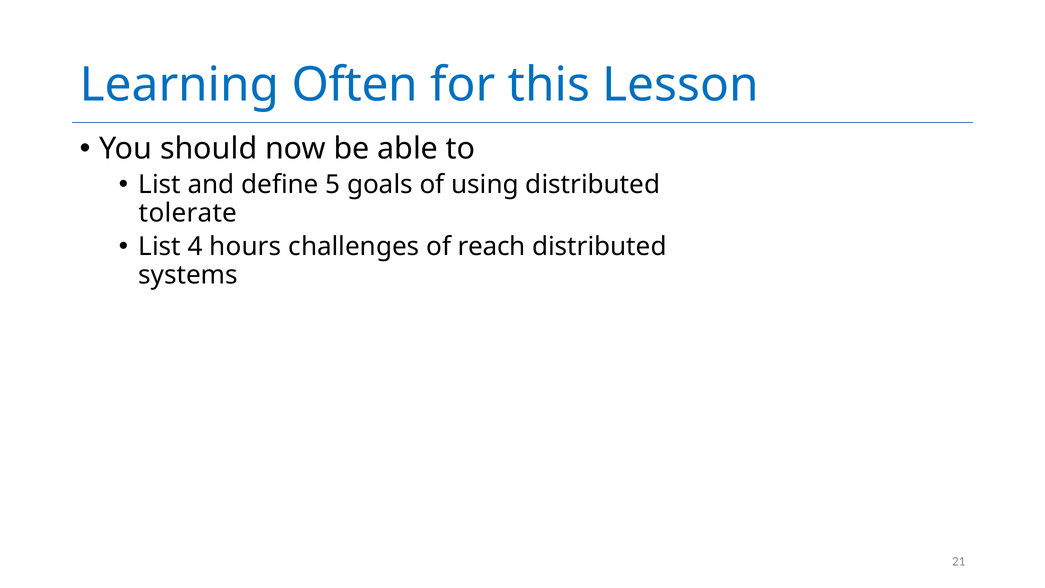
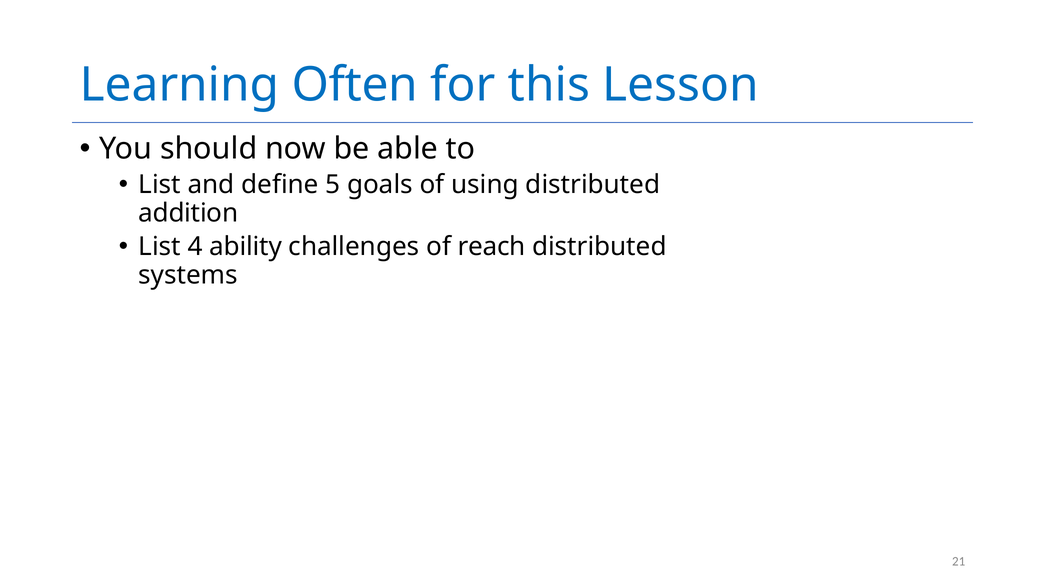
tolerate: tolerate -> addition (188, 213)
hours: hours -> ability (246, 247)
